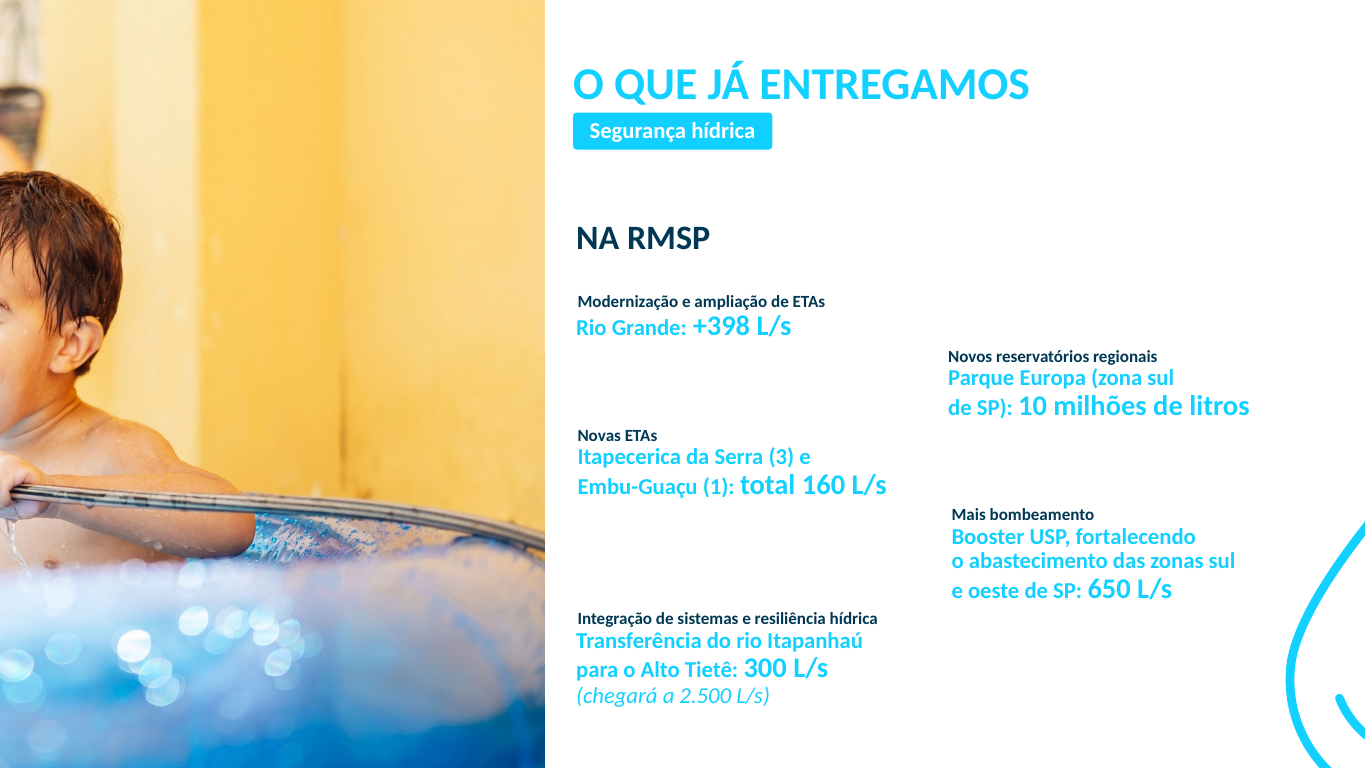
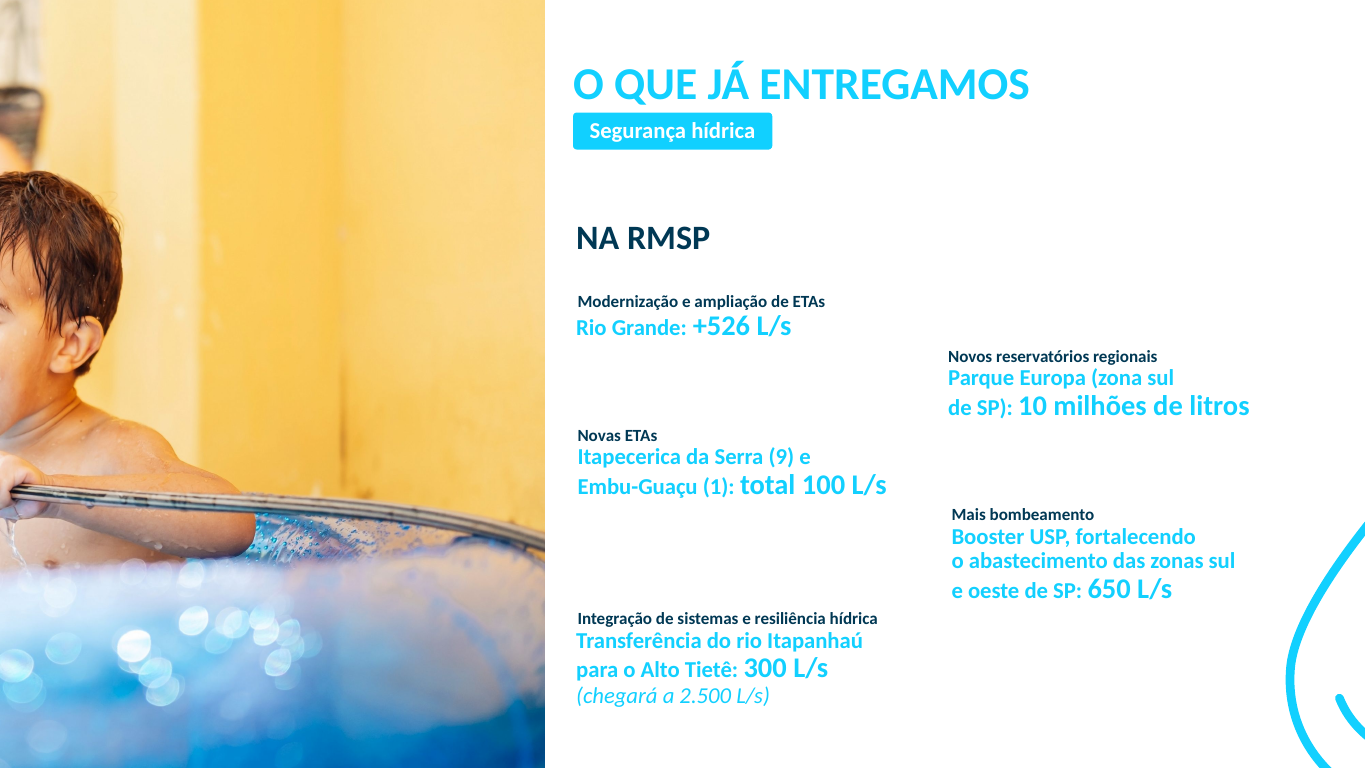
+398: +398 -> +526 (721, 327)
3: 3 -> 9 (781, 457)
160: 160 -> 100 (824, 485)
